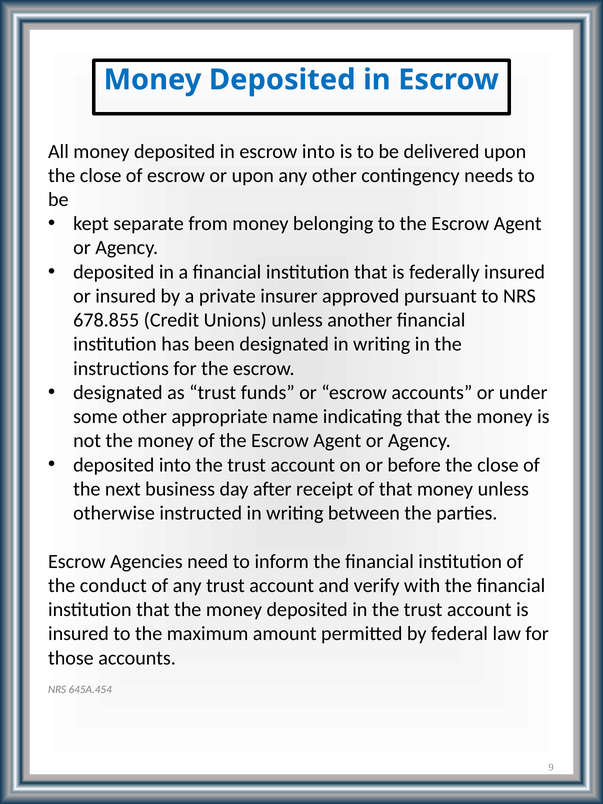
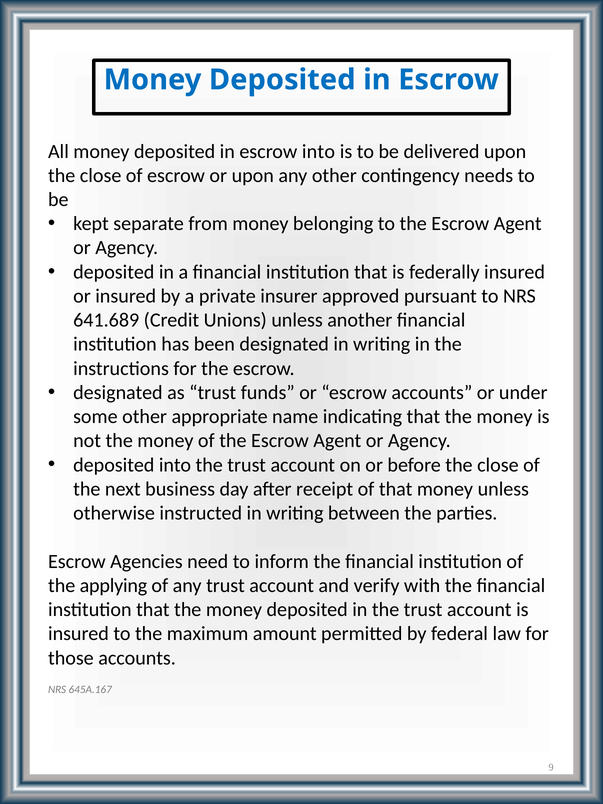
678.855: 678.855 -> 641.689 (106, 320)
conduct: conduct -> applying (113, 586)
645A.454: 645A.454 -> 645A.167 (90, 689)
